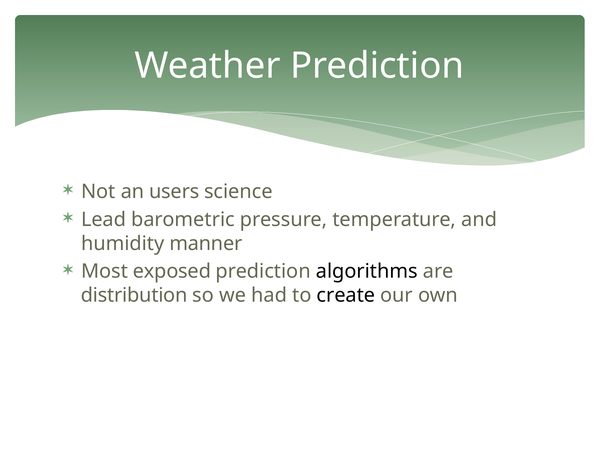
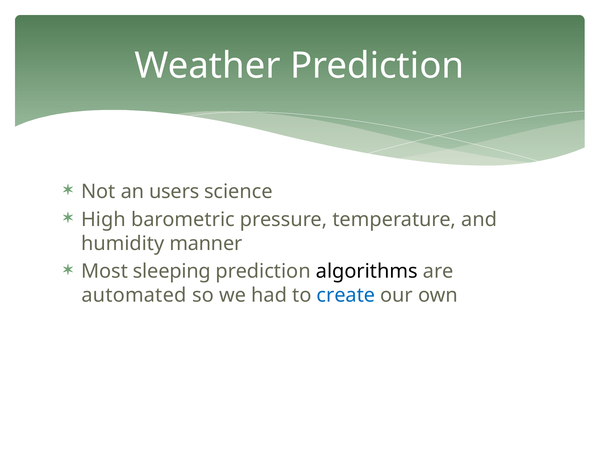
Lead: Lead -> High (103, 220)
exposed: exposed -> sleeping (172, 271)
distribution: distribution -> automated (134, 295)
create colour: black -> blue (346, 295)
